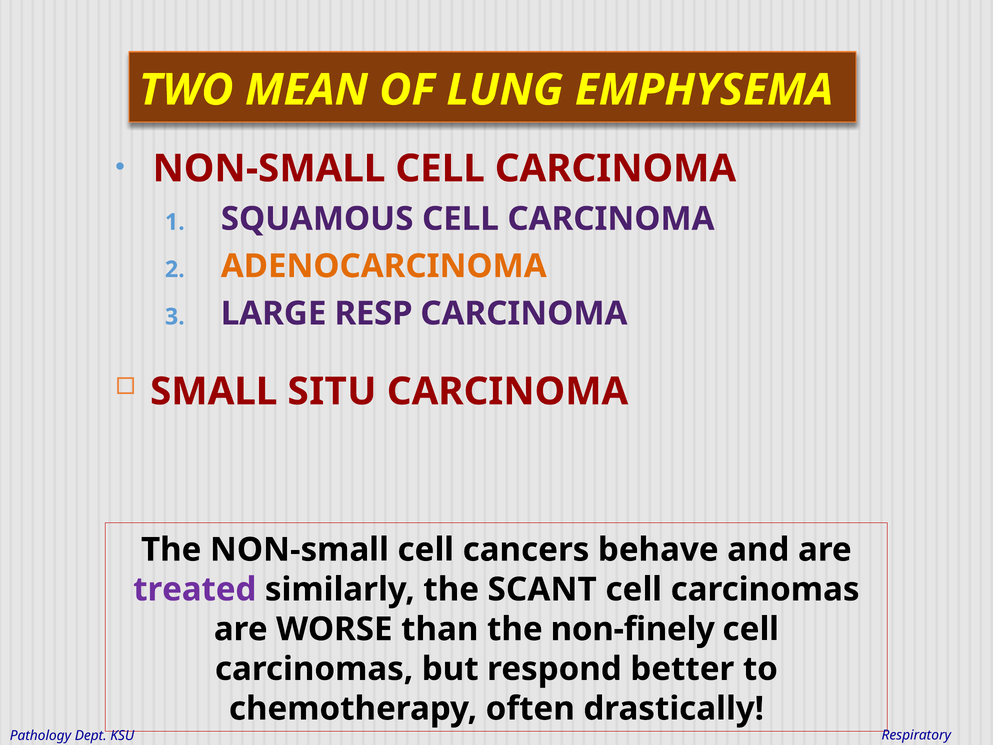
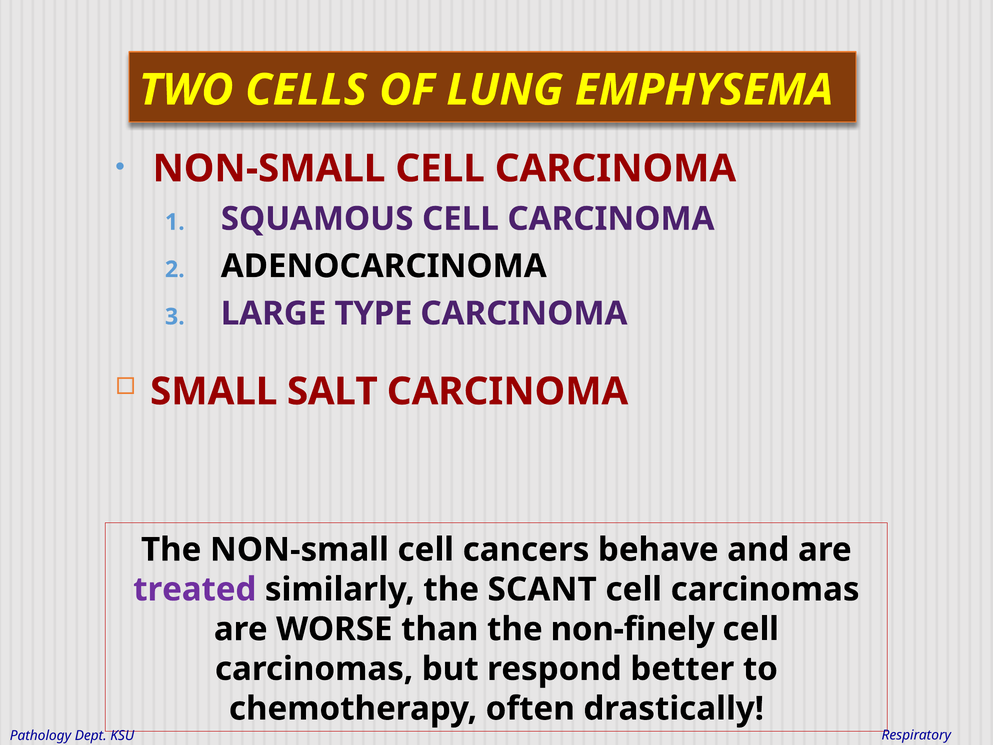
MEAN: MEAN -> CELLS (306, 90)
ADENOCARCINOMA colour: orange -> black (384, 266)
RESP: RESP -> TYPE (374, 313)
SITU: SITU -> SALT (332, 391)
